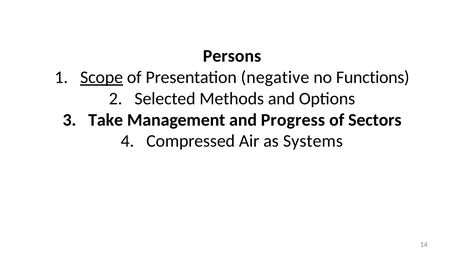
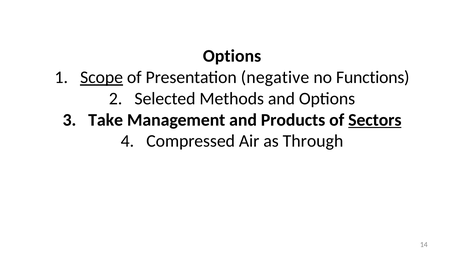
Persons: Persons -> Options (232, 56)
Progress: Progress -> Products (293, 120)
Sectors underline: none -> present (375, 120)
Systems: Systems -> Through (313, 141)
